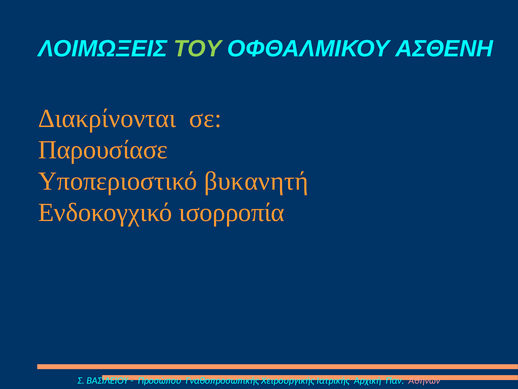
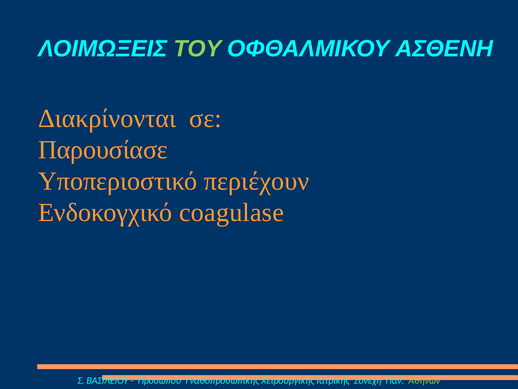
βυκανητή: βυκανητή -> περιέχουν (257, 181)
ισορροπία: ισορροπία -> coagulase (232, 212)
Αρχική: Αρχική -> Συνεχή (368, 380)
Αθηνών colour: pink -> light green (424, 380)
